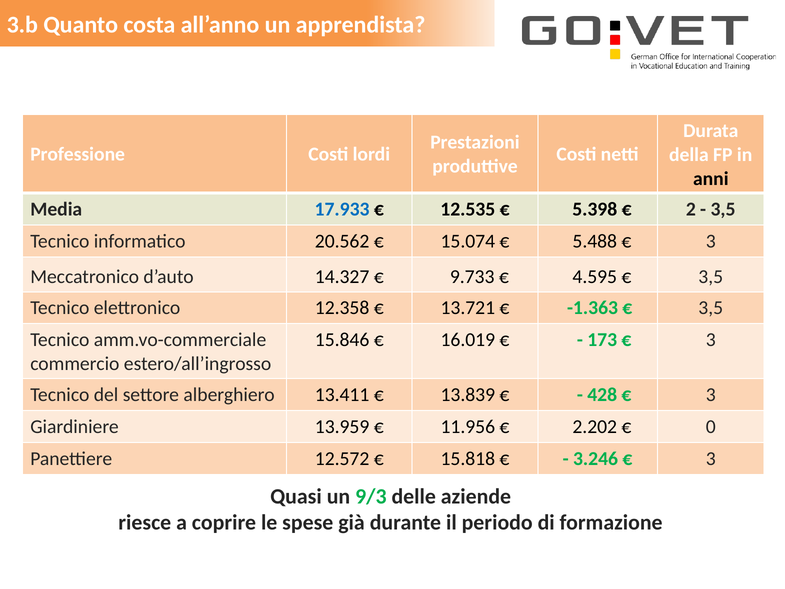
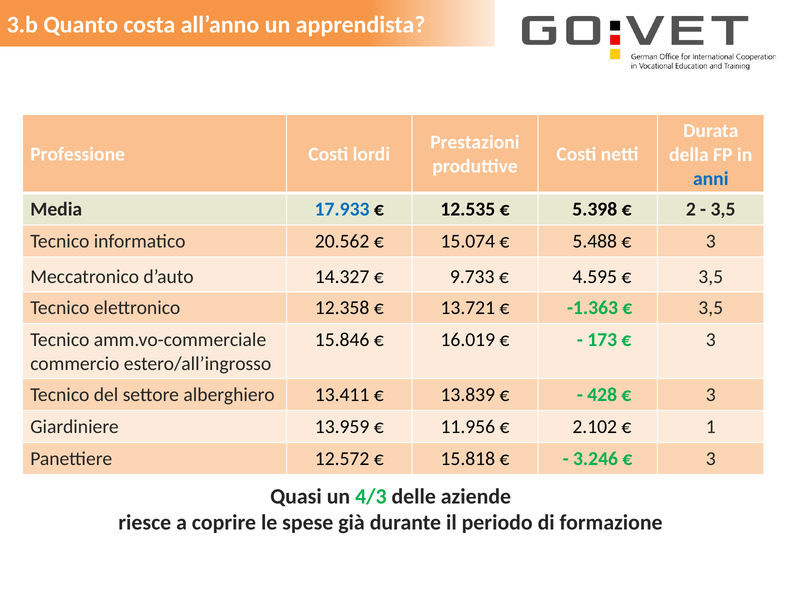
anni colour: black -> blue (711, 179)
2.202: 2.202 -> 2.102 (595, 427)
0: 0 -> 1 (711, 427)
9/3: 9/3 -> 4/3 (371, 496)
